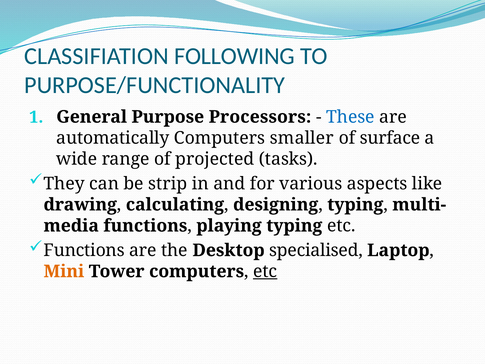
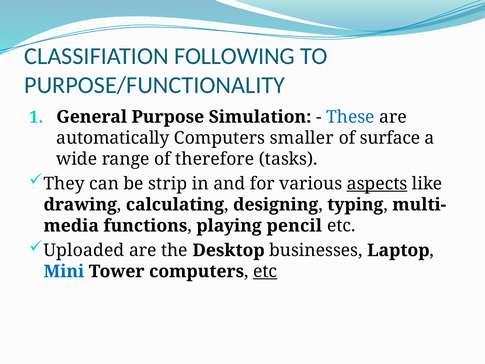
Processors: Processors -> Simulation (260, 117)
projected: projected -> therefore (215, 159)
aspects underline: none -> present (377, 183)
playing typing: typing -> pencil (294, 226)
Functions: Functions -> Uploaded (84, 250)
specialised: specialised -> businesses (316, 250)
Mini colour: orange -> blue (64, 271)
